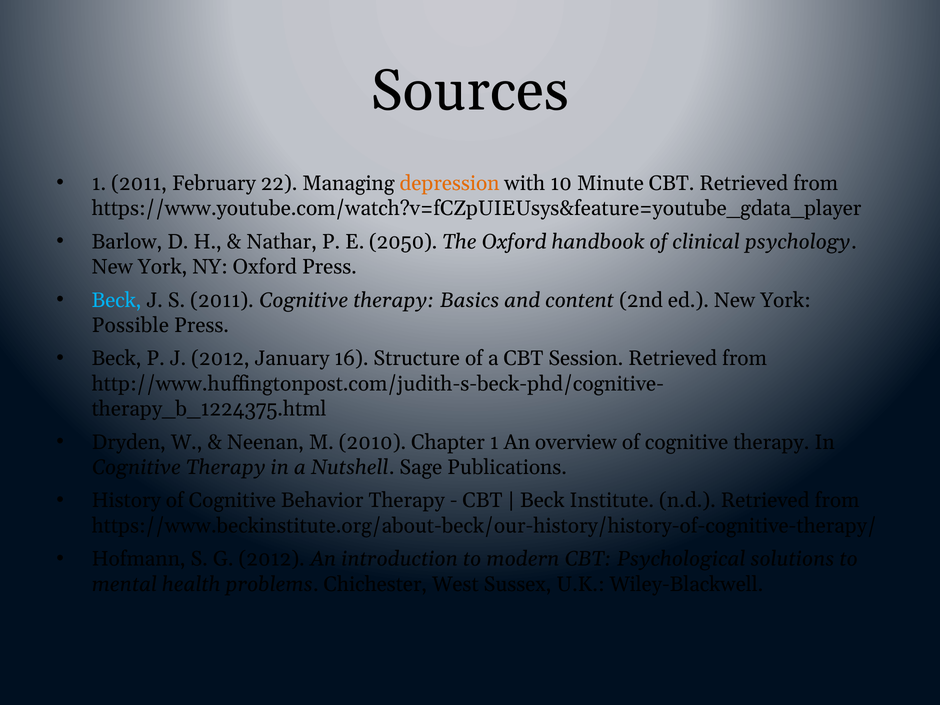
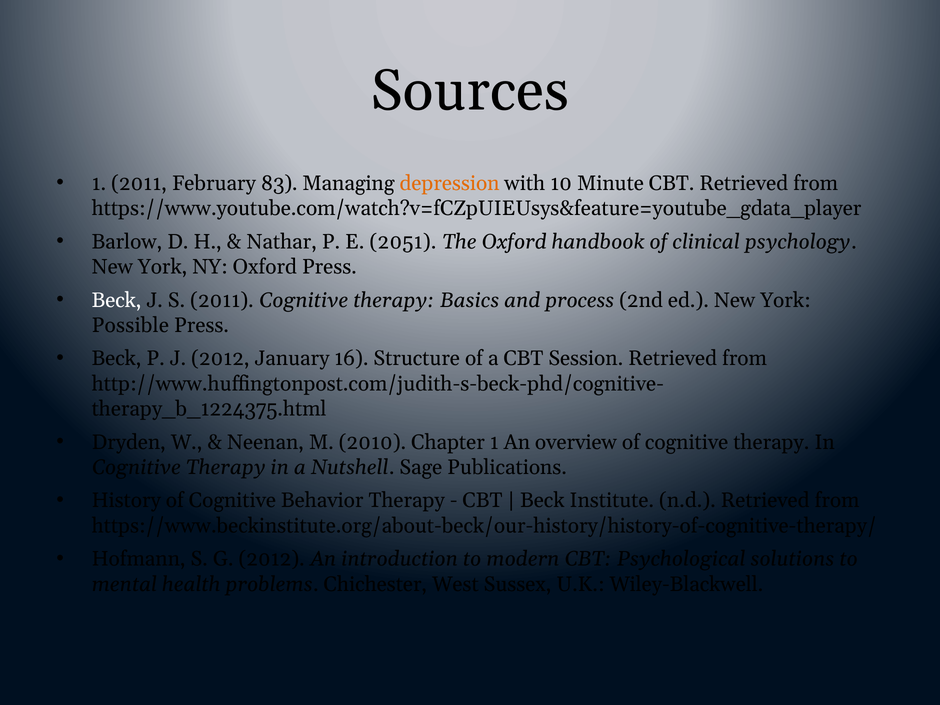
22: 22 -> 83 (279, 183)
2050: 2050 -> 2051 (403, 242)
Beck colour: light blue -> white (117, 300)
content: content -> process (580, 300)
